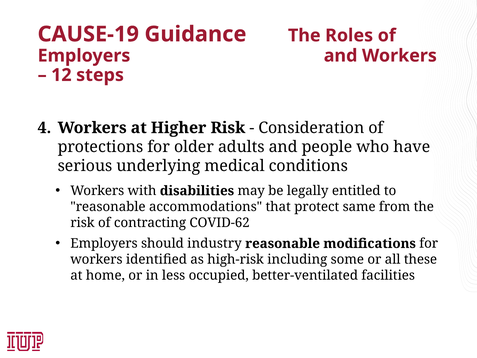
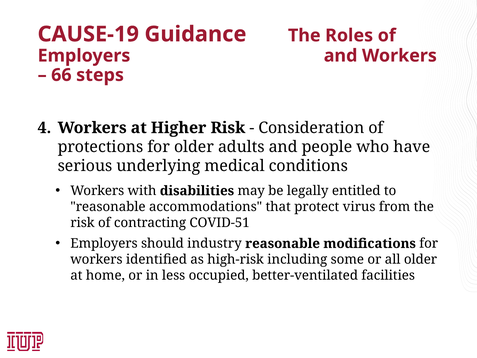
12: 12 -> 66 (61, 75)
same: same -> virus (359, 207)
COVID-62: COVID-62 -> COVID-51 (220, 223)
all these: these -> older (421, 259)
